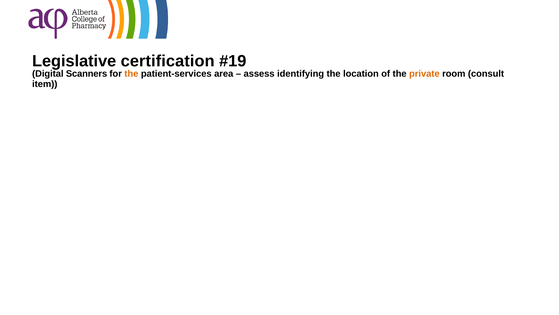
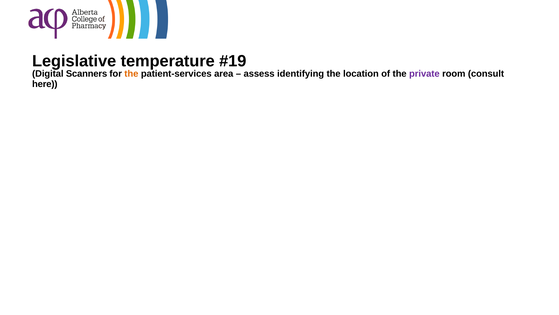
certification: certification -> temperature (168, 61)
private colour: orange -> purple (424, 74)
item: item -> here (45, 84)
